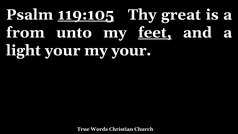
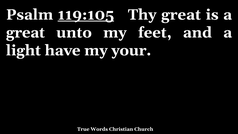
from: from -> great (25, 33)
feet underline: present -> none (155, 33)
light your: your -> have (63, 50)
